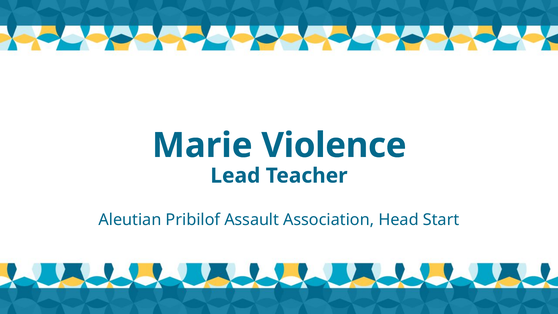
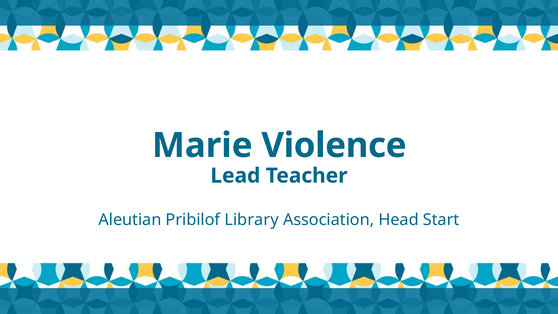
Assault: Assault -> Library (252, 220)
